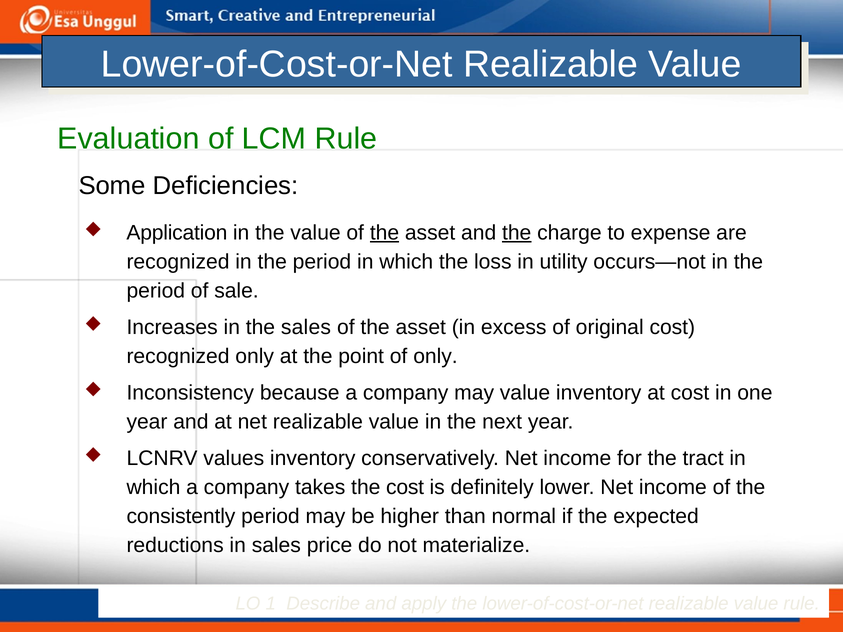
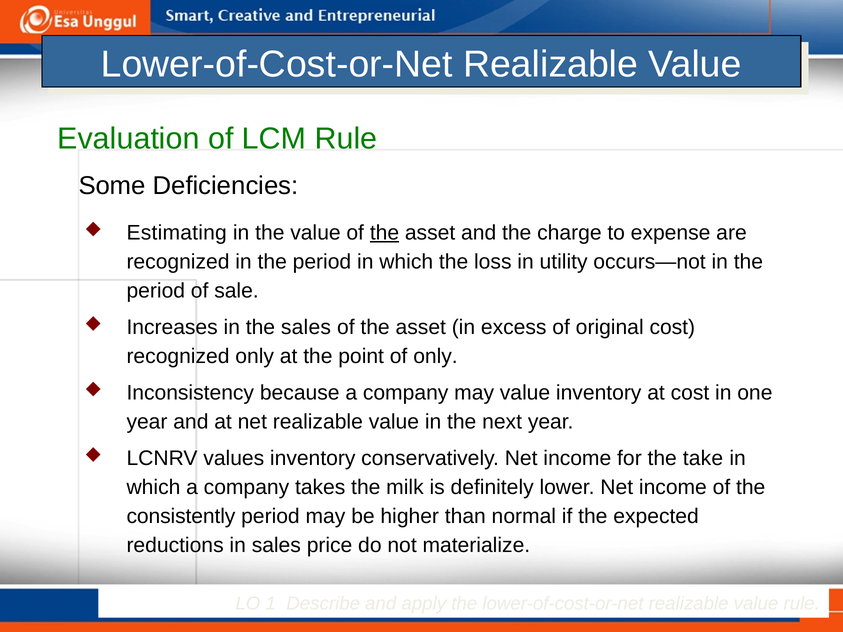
Application: Application -> Estimating (177, 233)
the underline: present -> none (517, 233)
tract: tract -> take (703, 458)
the cost: cost -> milk (405, 487)
